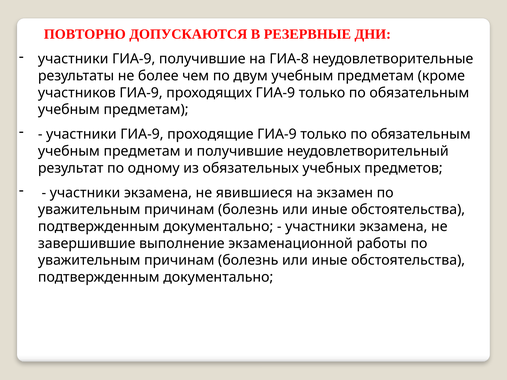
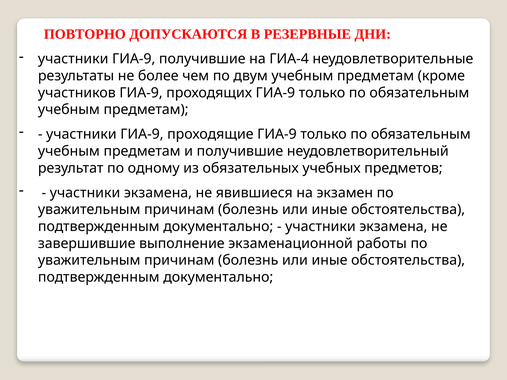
ГИА-8: ГИА-8 -> ГИА-4 (289, 59)
